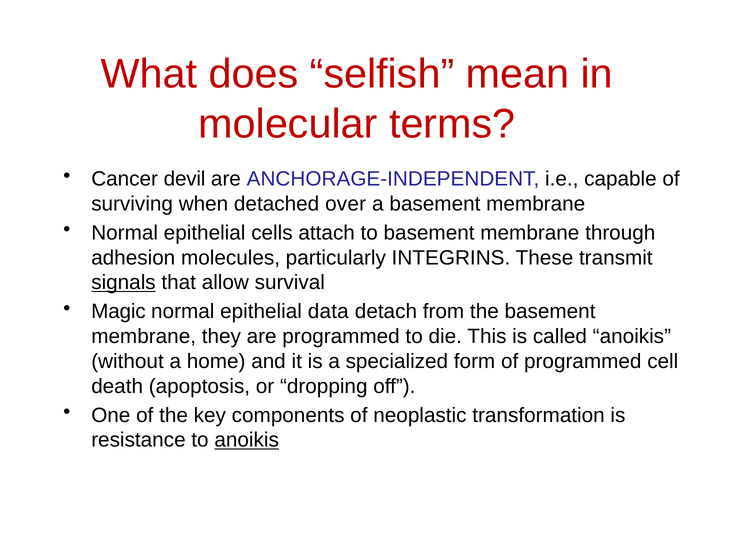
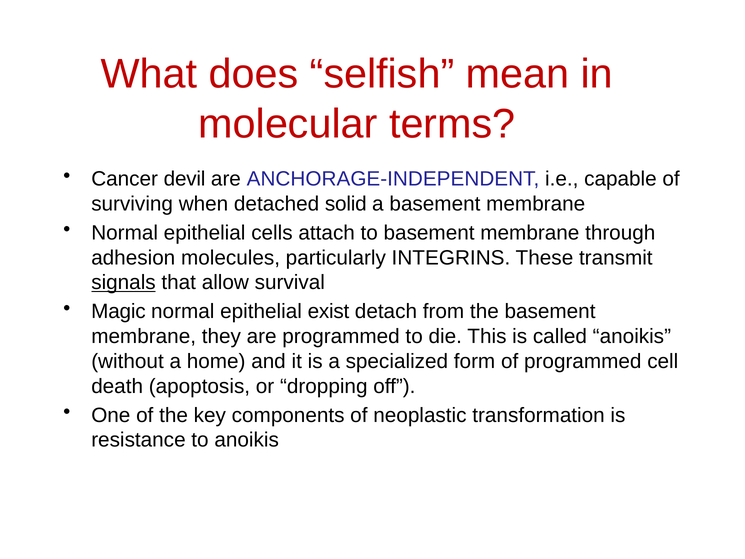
over: over -> solid (346, 204)
data: data -> exist (328, 311)
anoikis underline: present -> none (247, 440)
